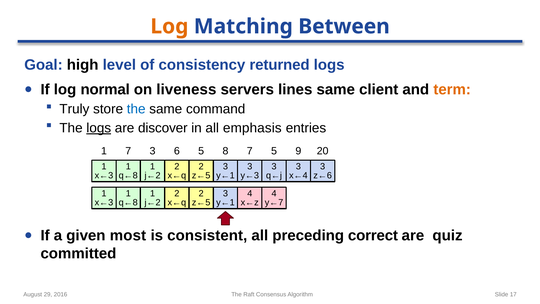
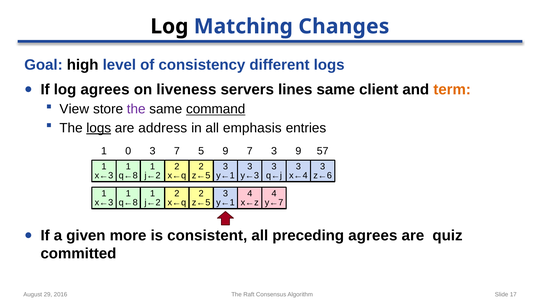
Log colour: orange -> black (169, 26)
Between: Between -> Changes (344, 26)
returned: returned -> different (279, 65)
log normal: normal -> agrees (105, 90)
Truly: Truly -> View (74, 109)
the colour: blue -> purple (136, 109)
command underline: none -> present (216, 109)
discover: discover -> address (163, 128)
1 7: 7 -> 0 (128, 151)
3 6: 6 -> 7 (177, 151)
5 8: 8 -> 9 (225, 151)
7 5: 5 -> 3 (274, 151)
20: 20 -> 57 (323, 151)
most: most -> more (128, 235)
preceding correct: correct -> agrees (373, 235)
